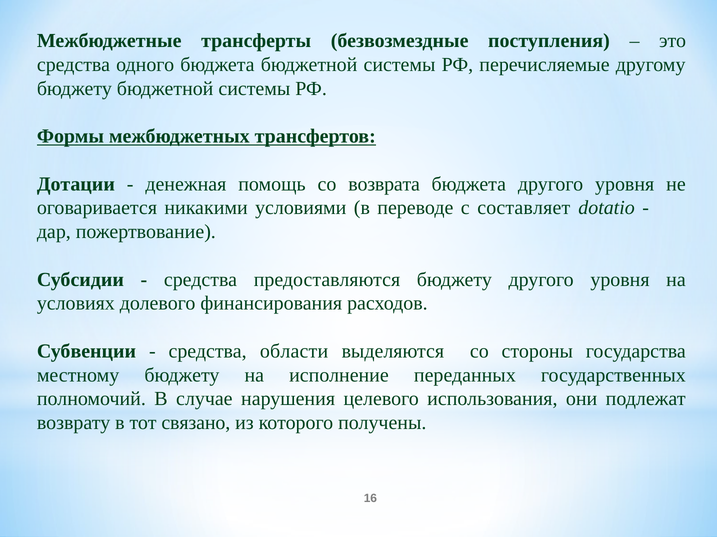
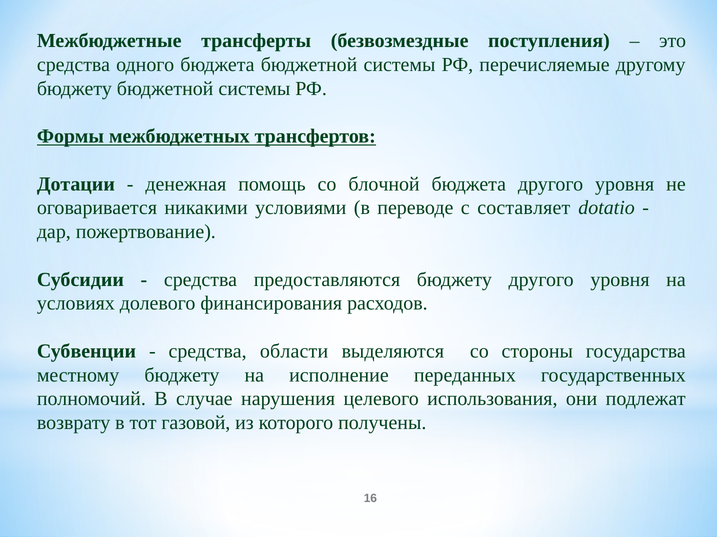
возврата: возврата -> блочной (384, 184)
связано: связано -> газовой (196, 423)
